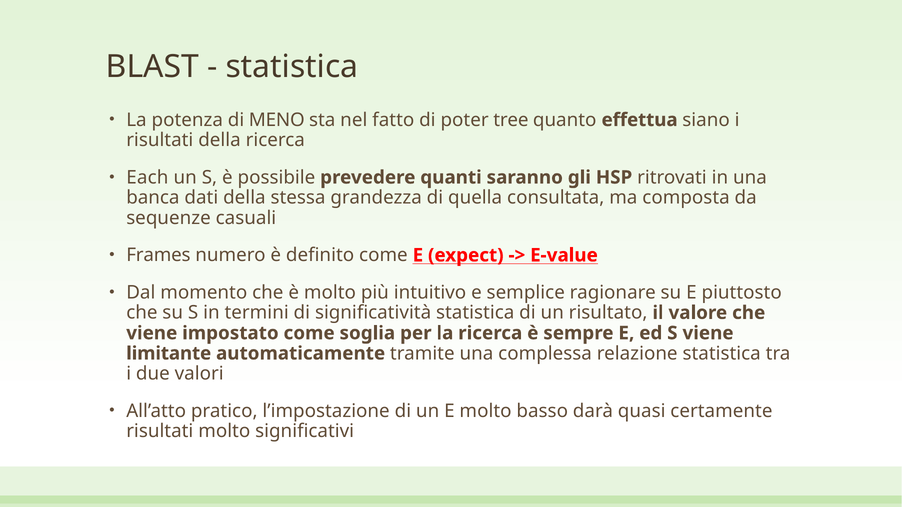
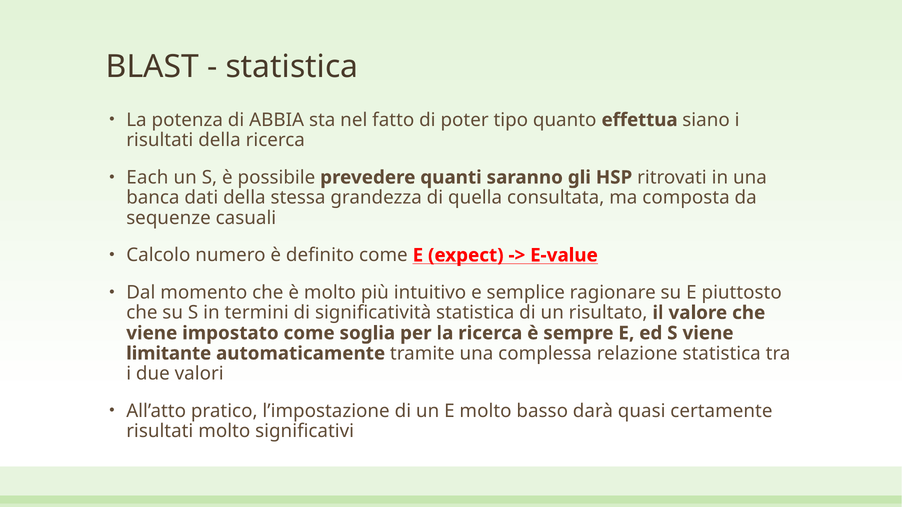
MENO: MENO -> ABBIA (277, 120)
tree: tree -> tipo (511, 120)
Frames: Frames -> Calcolo (158, 255)
